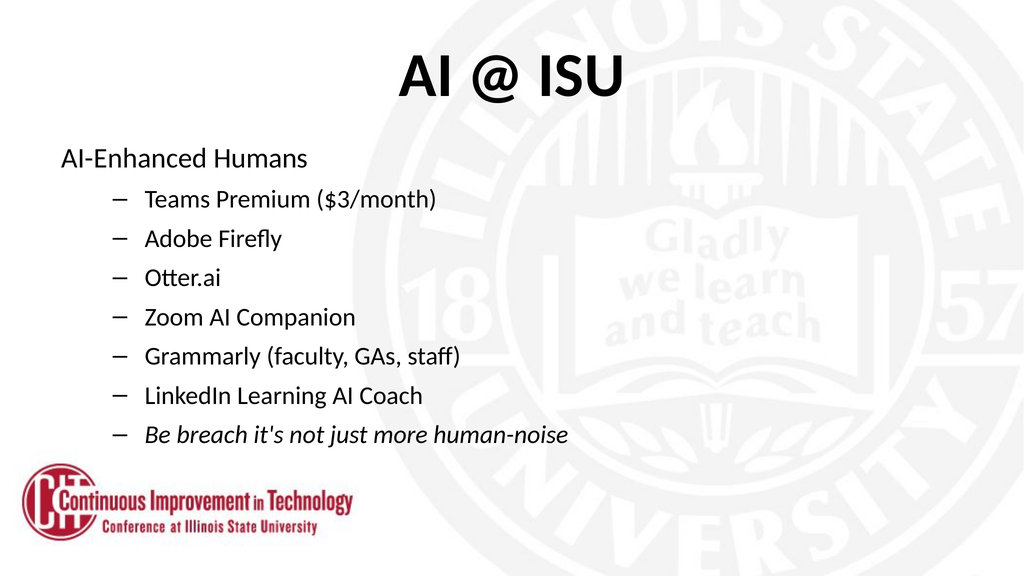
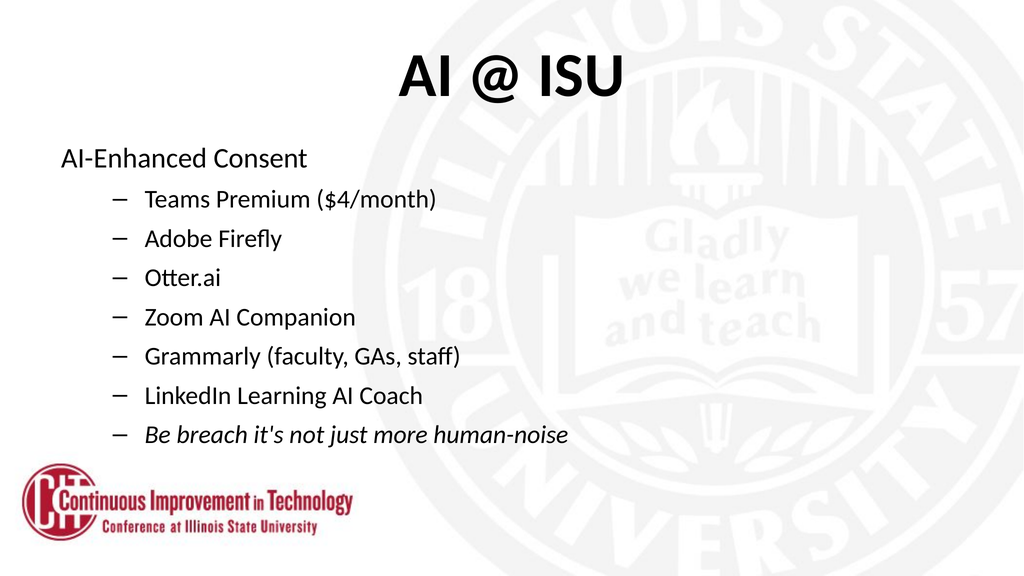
Humans: Humans -> Consent (261, 159)
$3/month: $3/month -> $4/month (377, 199)
